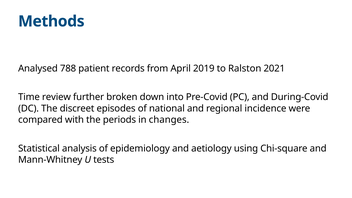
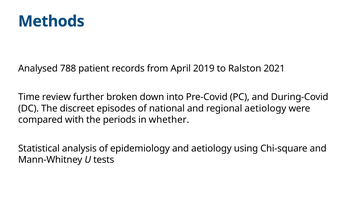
regional incidence: incidence -> aetiology (265, 108)
changes: changes -> whether (169, 120)
